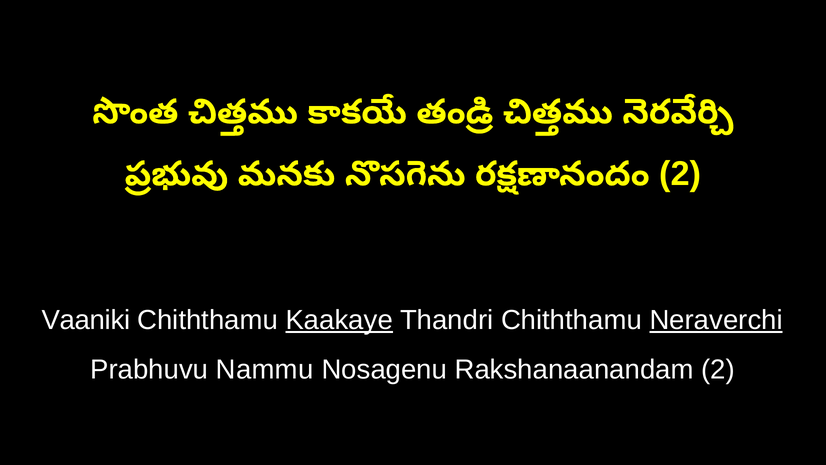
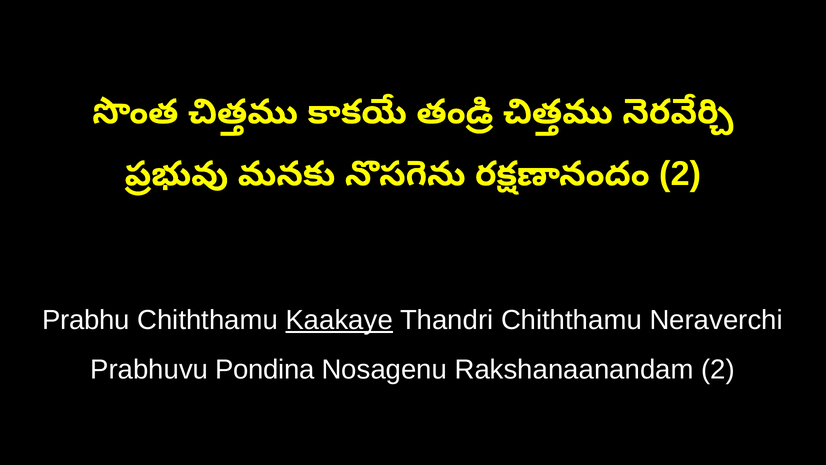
Vaaniki: Vaaniki -> Prabhu (86, 320)
Neraverchi underline: present -> none (716, 320)
Nammu: Nammu -> Pondina (265, 369)
